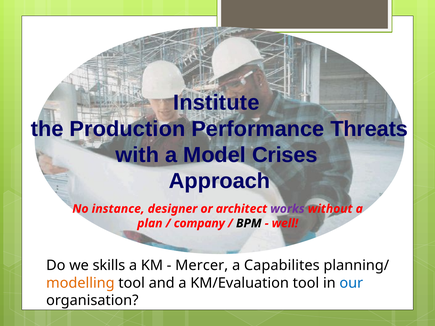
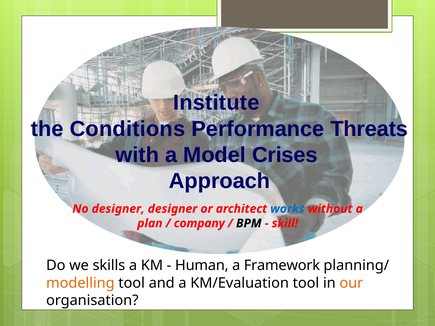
Production: Production -> Conditions (127, 129)
No instance: instance -> designer (118, 209)
works colour: purple -> blue (287, 209)
well: well -> skill (285, 223)
Mercer: Mercer -> Human (202, 266)
Capabilites: Capabilites -> Framework (282, 266)
our colour: blue -> orange (351, 283)
